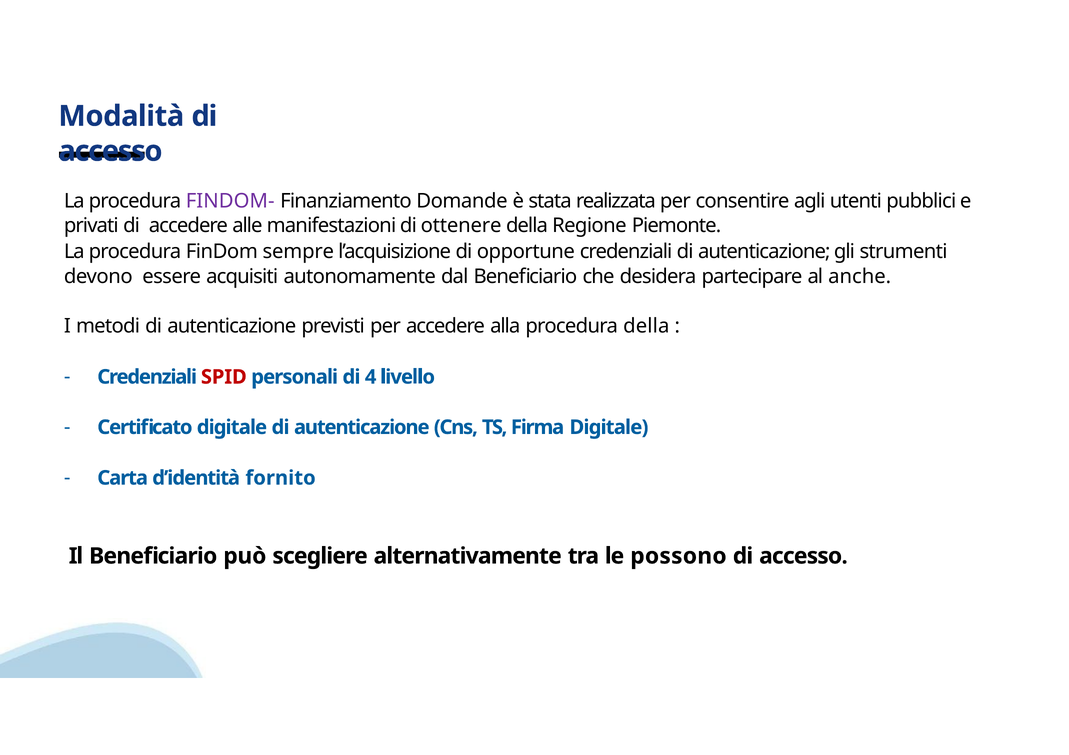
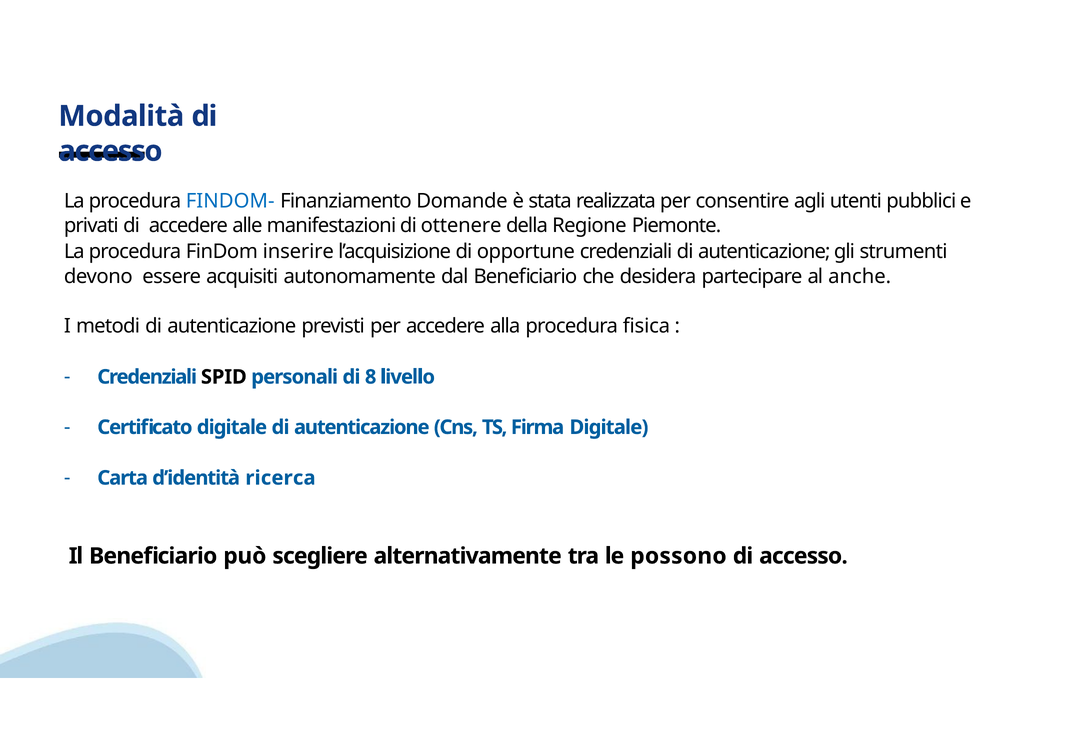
FINDOM‐ colour: purple -> blue (230, 201)
sempre: sempre -> inserire (298, 252)
procedura della: della -> fisica (646, 326)
SPID colour: red -> black (224, 377)
4: 4 -> 8 (371, 377)
fornito: fornito -> ricerca (280, 478)
